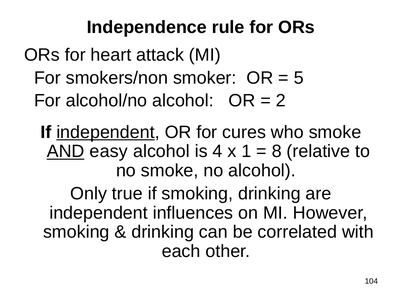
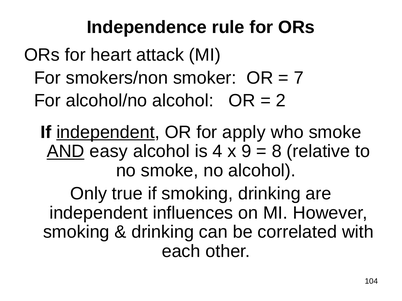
5: 5 -> 7 (299, 78)
cures: cures -> apply (244, 132)
1: 1 -> 9 (246, 152)
